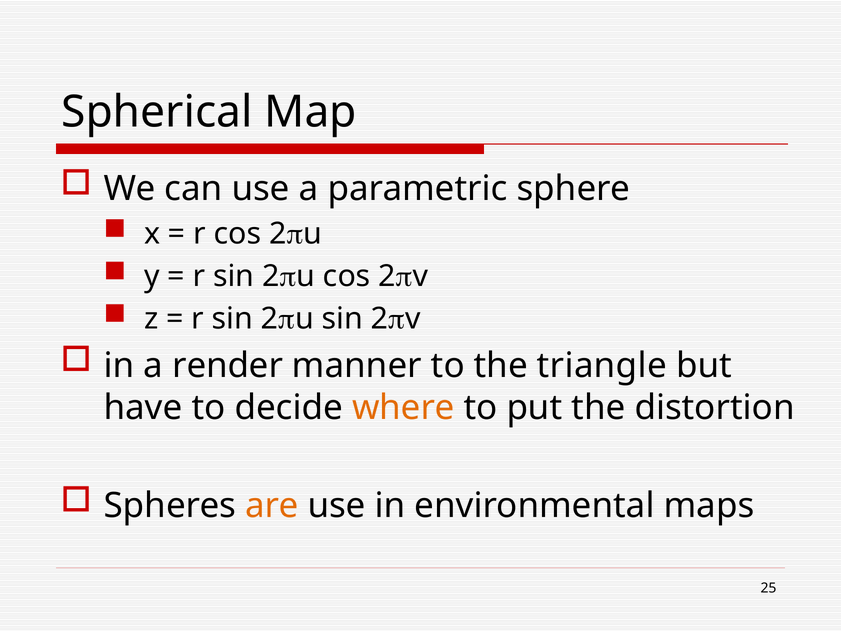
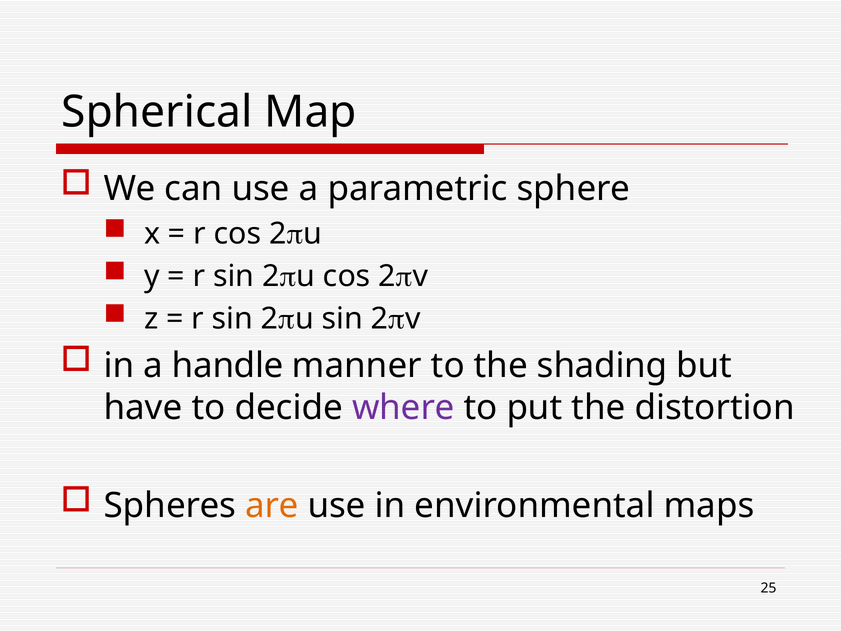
render: render -> handle (228, 365)
triangle: triangle -> shading (602, 365)
where colour: orange -> purple (403, 407)
